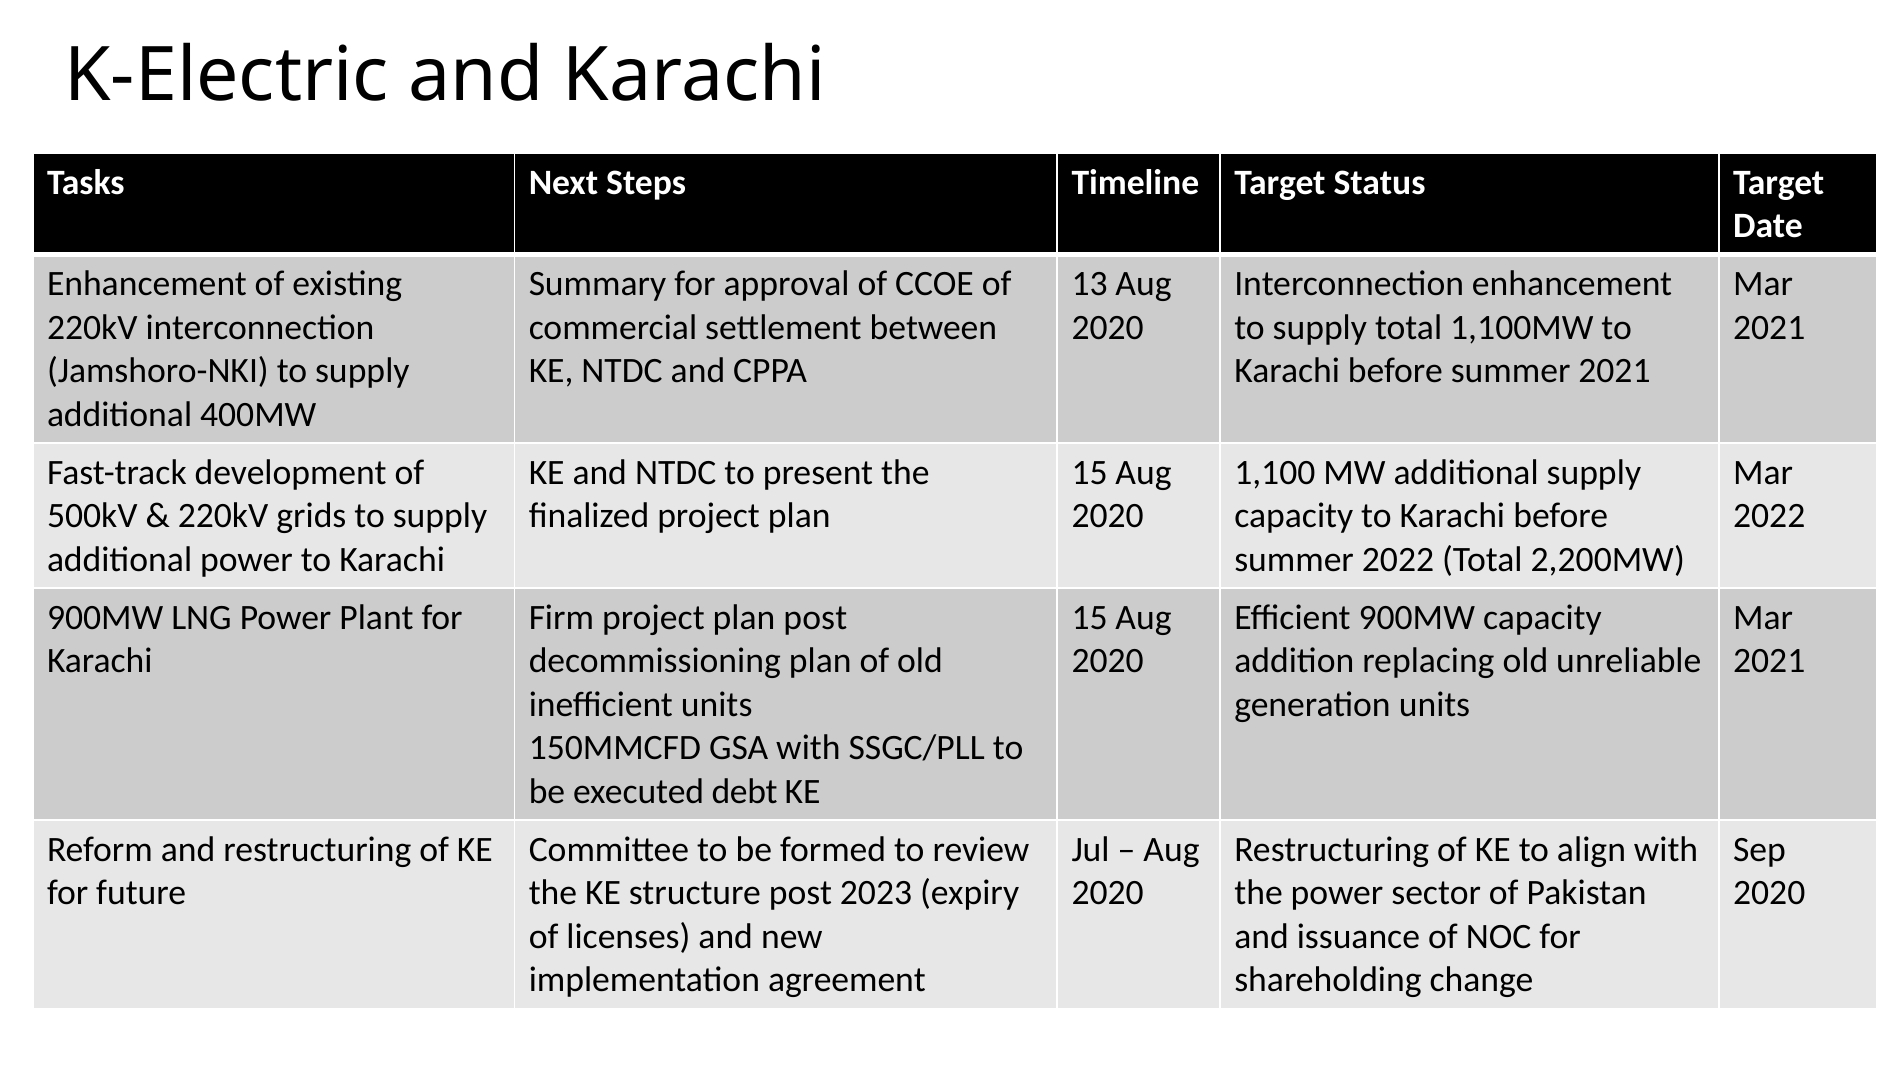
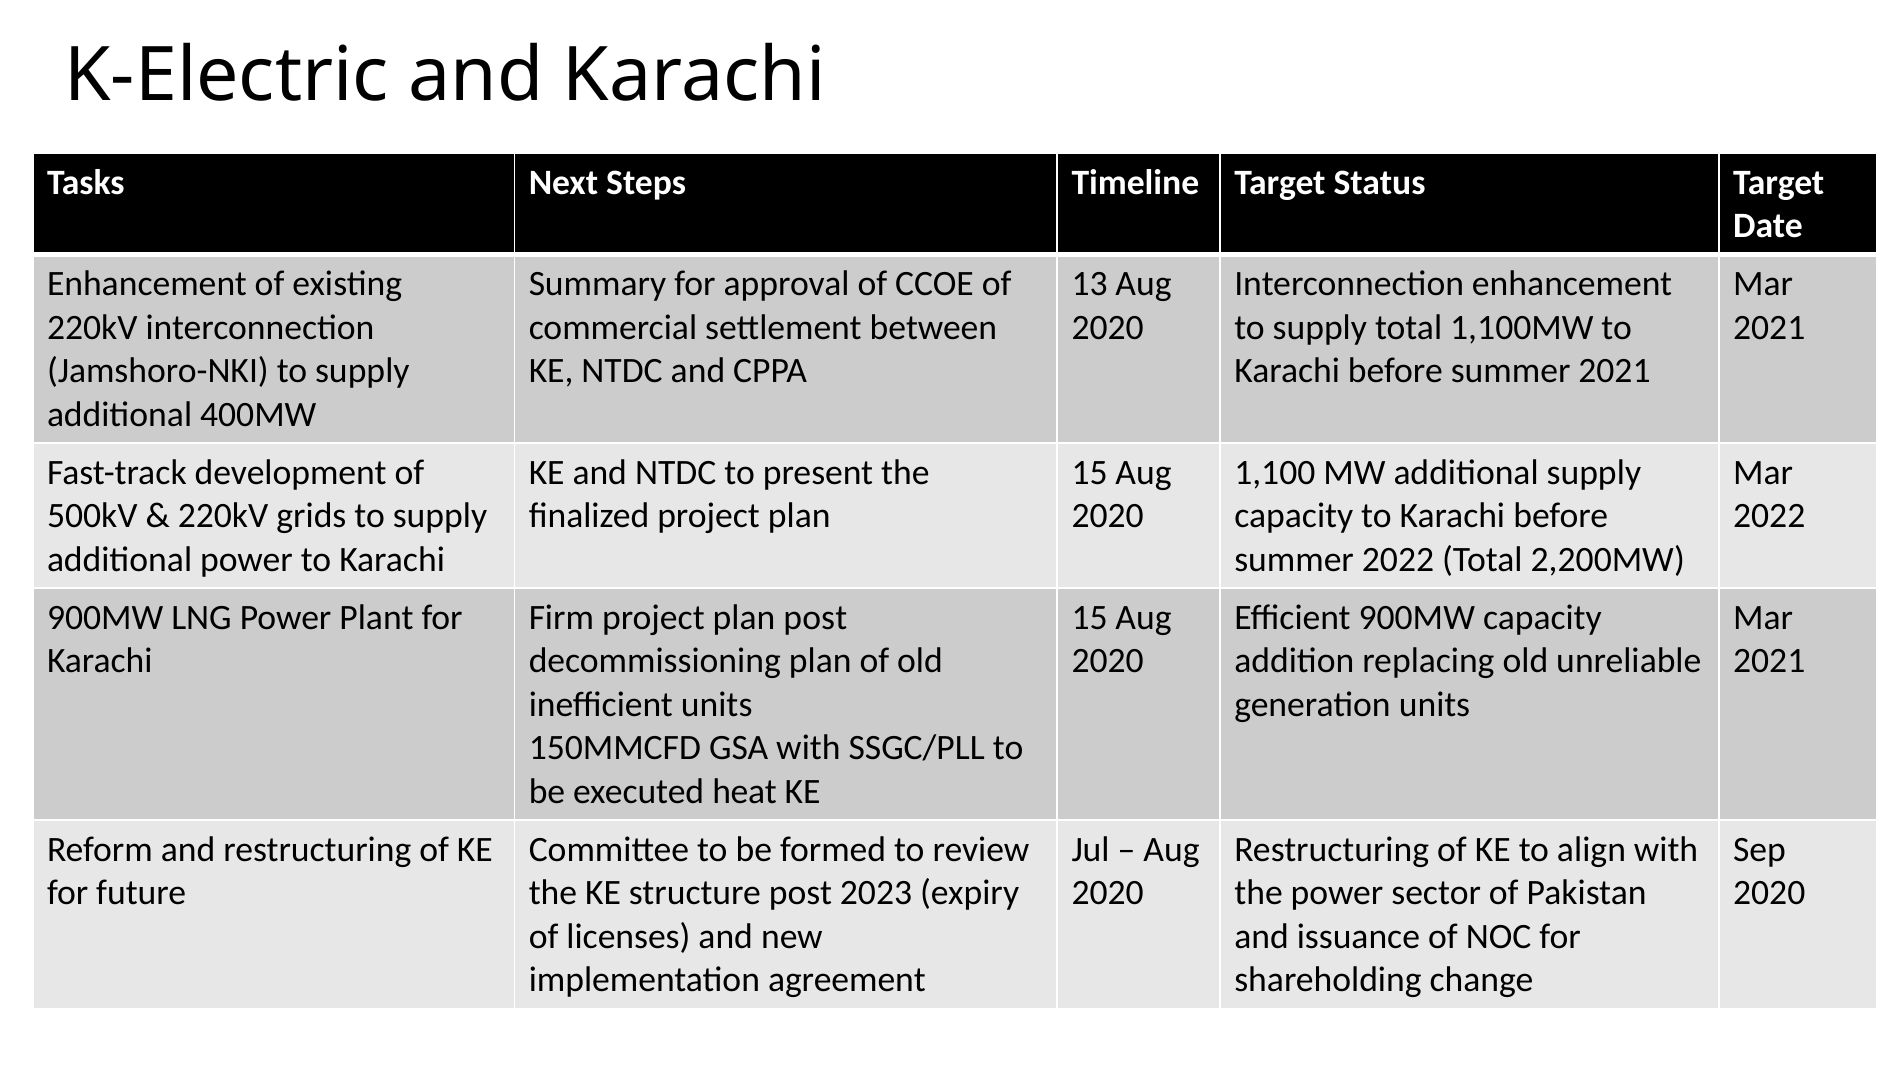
debt: debt -> heat (745, 791)
